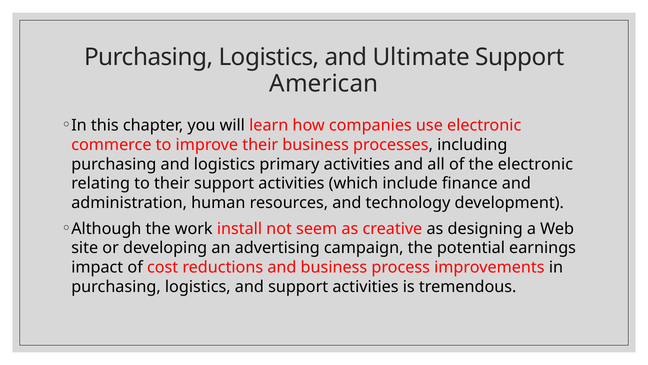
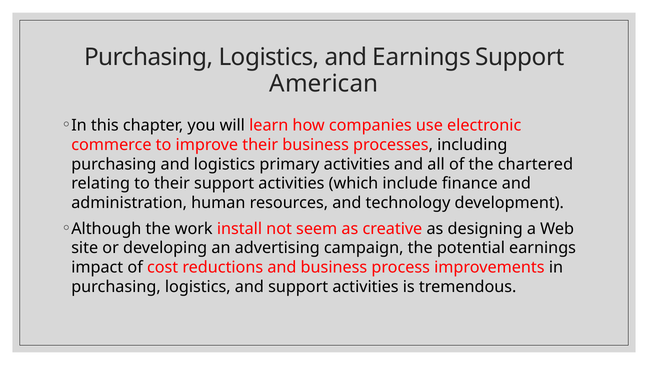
and Ultimate: Ultimate -> Earnings (422, 57)
the electronic: electronic -> chartered (535, 164)
